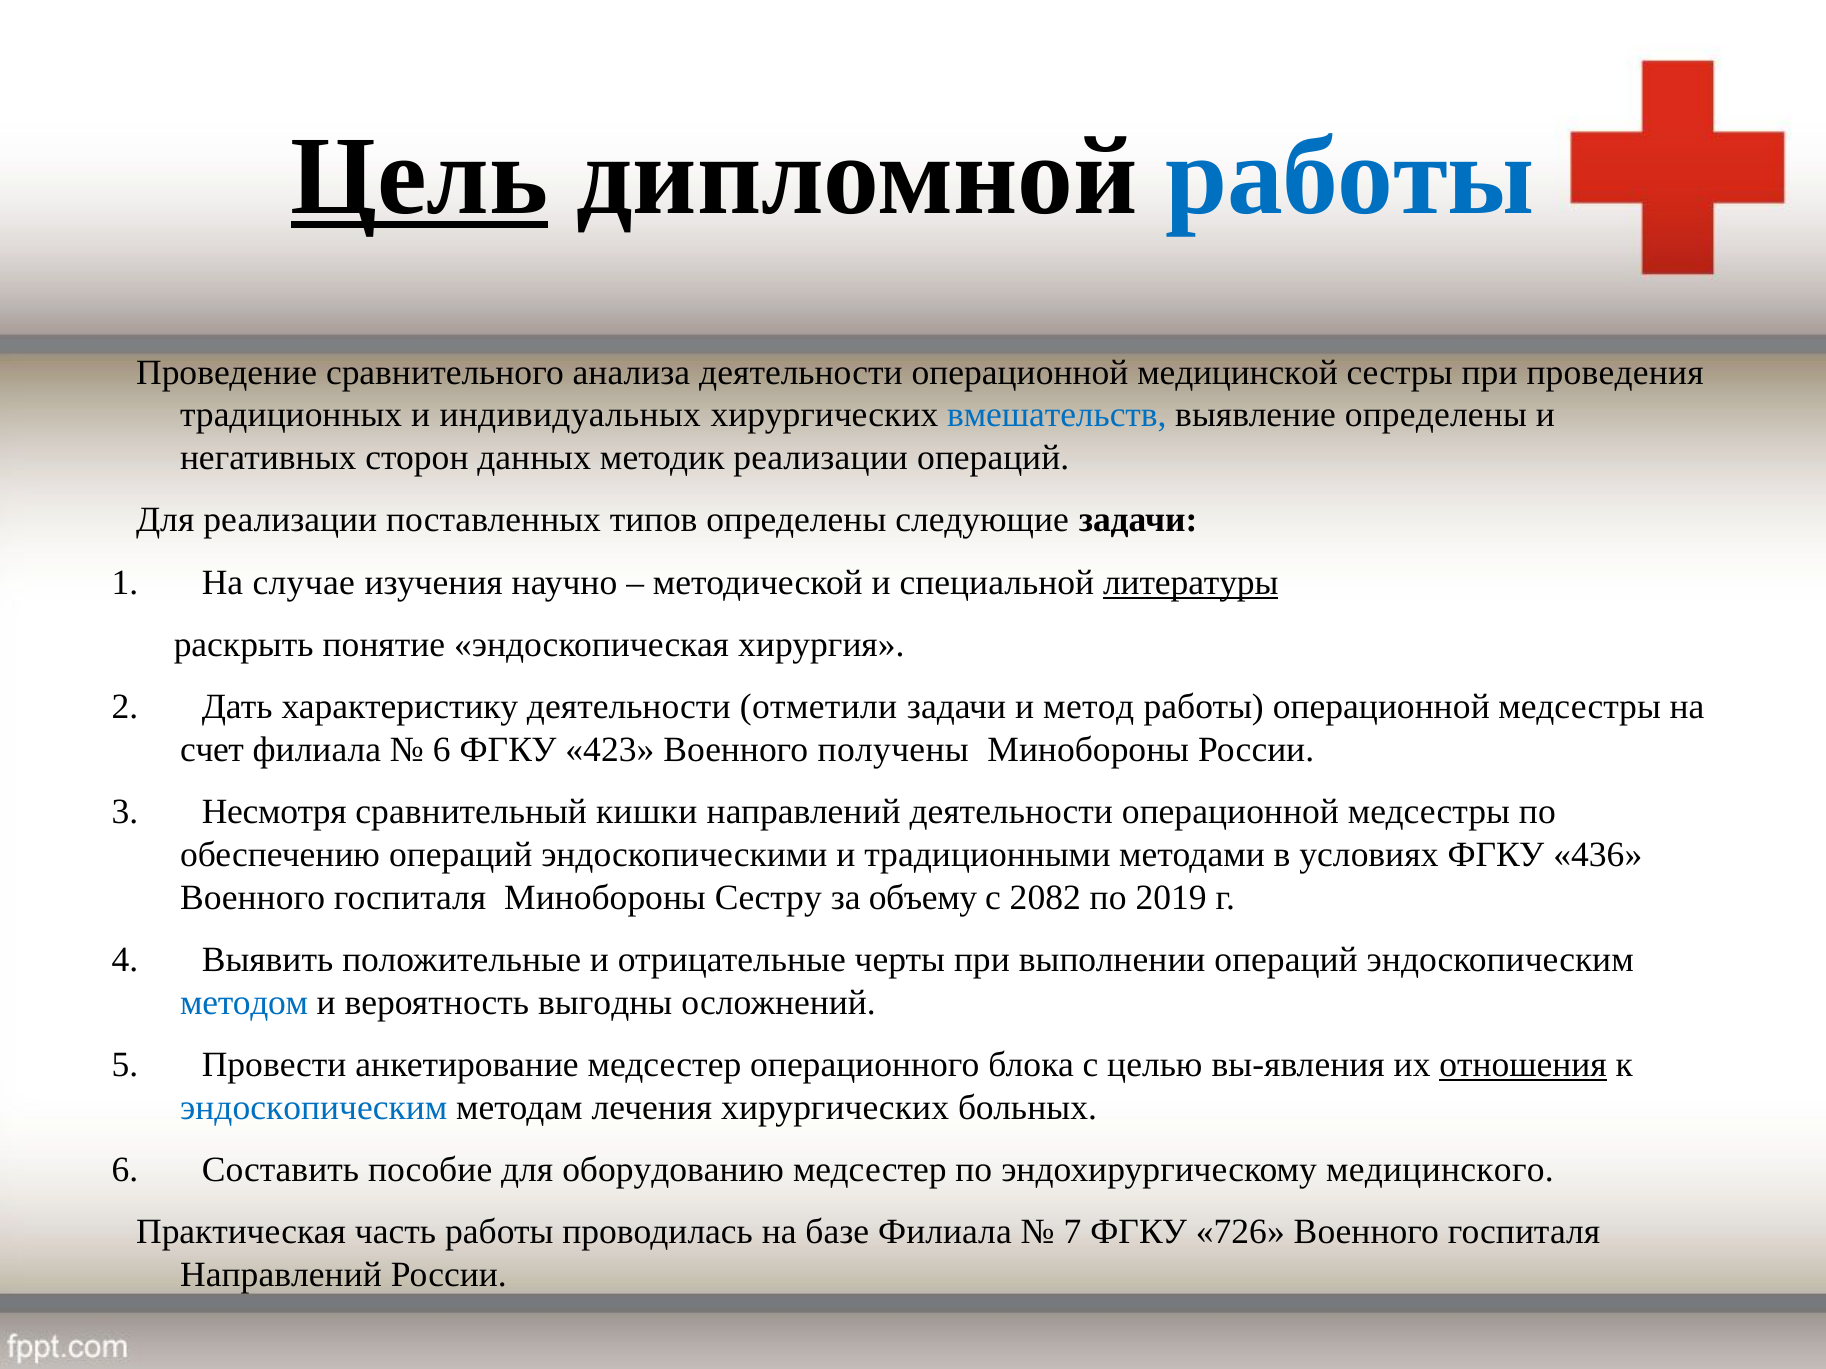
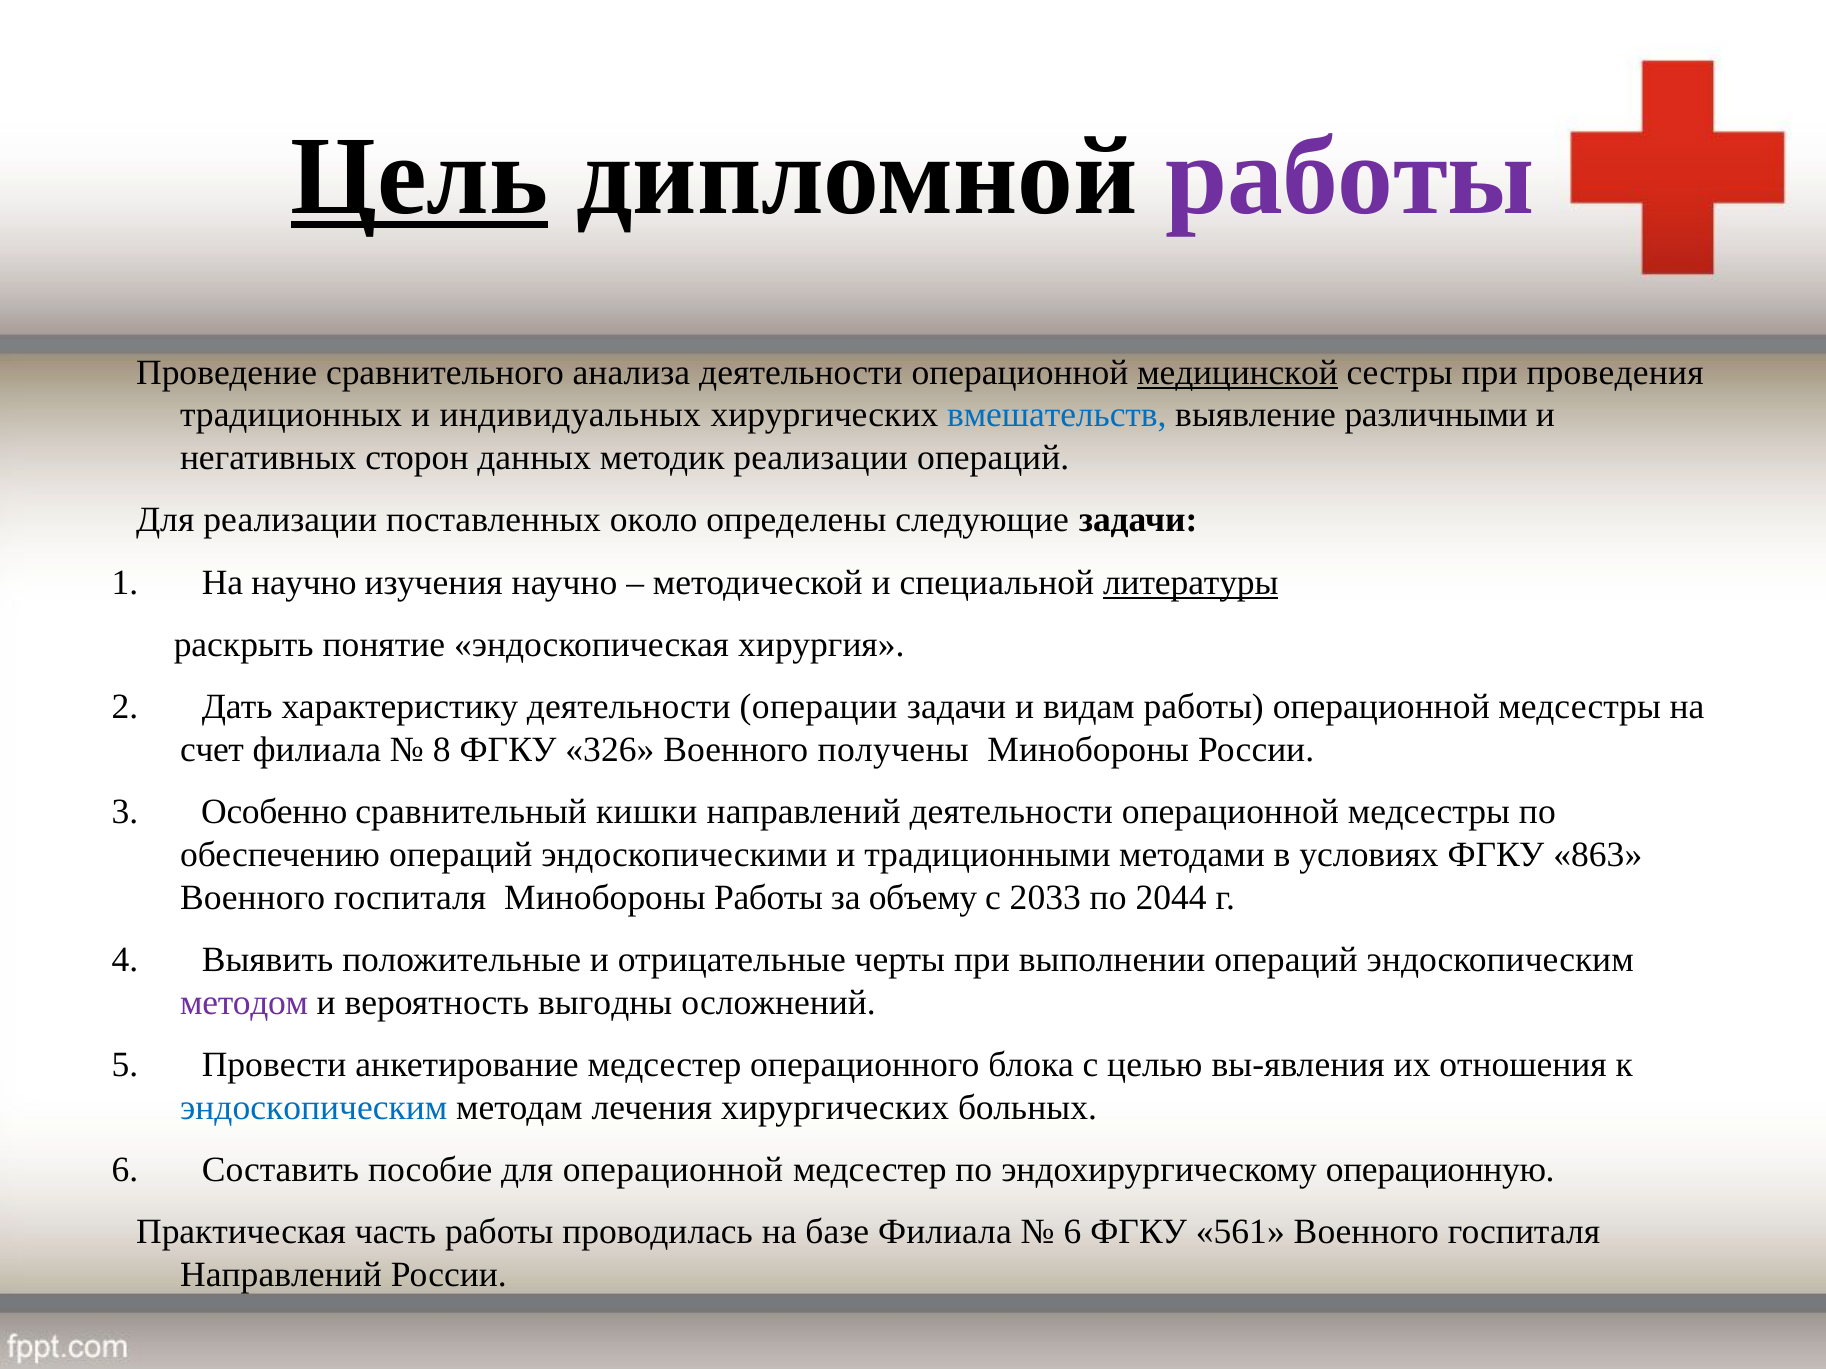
работы colour: blue -> purple (1350, 177)
медицинской underline: none -> present (1238, 373)
выявление определены: определены -> различными (1436, 415)
типов: типов -> около (654, 520)
На случае: случае -> научно (304, 583)
отметили: отметили -> операции (819, 707)
метод: метод -> видам (1089, 707)
6: 6 -> 8 (442, 750)
423: 423 -> 326 (610, 750)
Несмотря: Несмотря -> Особенно (274, 812)
436: 436 -> 863 (1598, 855)
Минобороны Сестру: Сестру -> Работы (769, 898)
2082: 2082 -> 2033 (1045, 898)
2019: 2019 -> 2044 (1171, 898)
методом colour: blue -> purple (244, 1003)
отношения underline: present -> none (1523, 1065)
для оборудованию: оборудованию -> операционной (673, 1170)
медицинского: медицинского -> операционную (1440, 1170)
7: 7 -> 6 (1072, 1233)
726: 726 -> 561 (1240, 1233)
